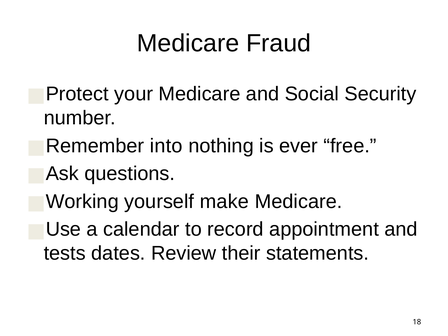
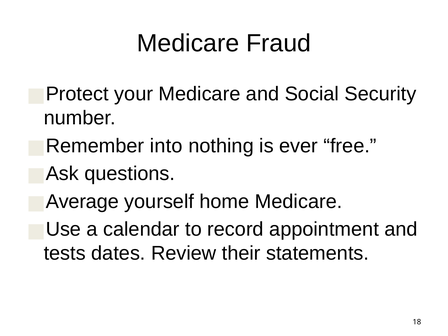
Working: Working -> Average (82, 202)
make: make -> home (224, 202)
